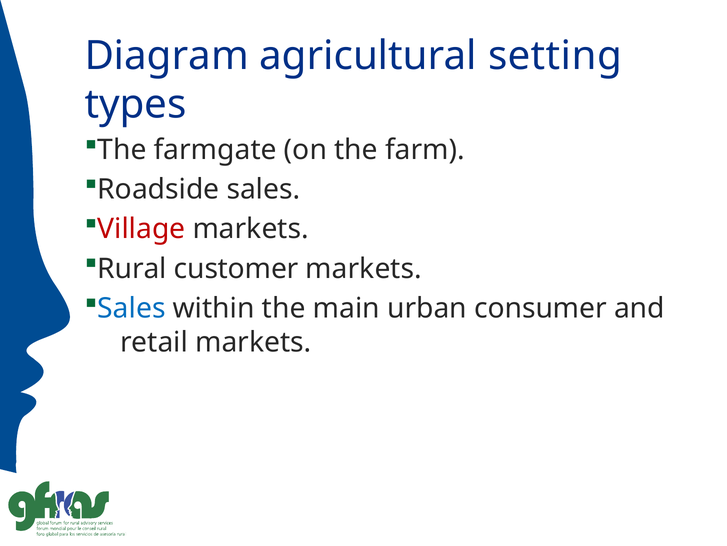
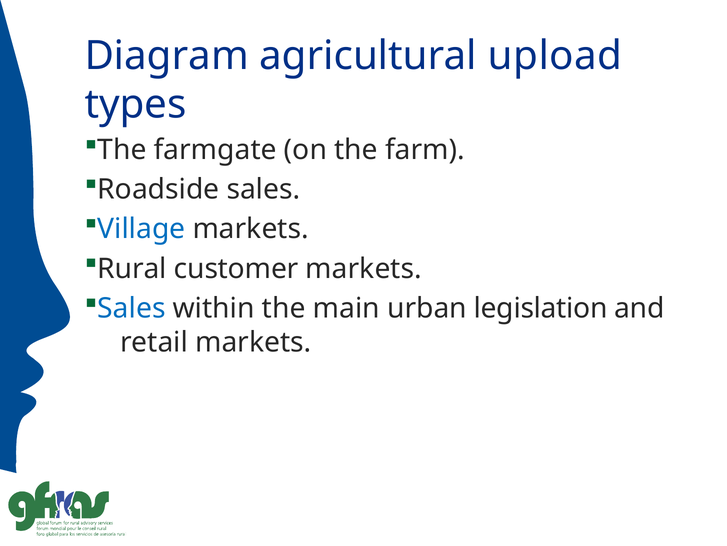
setting: setting -> upload (555, 56)
Village colour: red -> blue (141, 229)
consumer: consumer -> legislation (541, 308)
